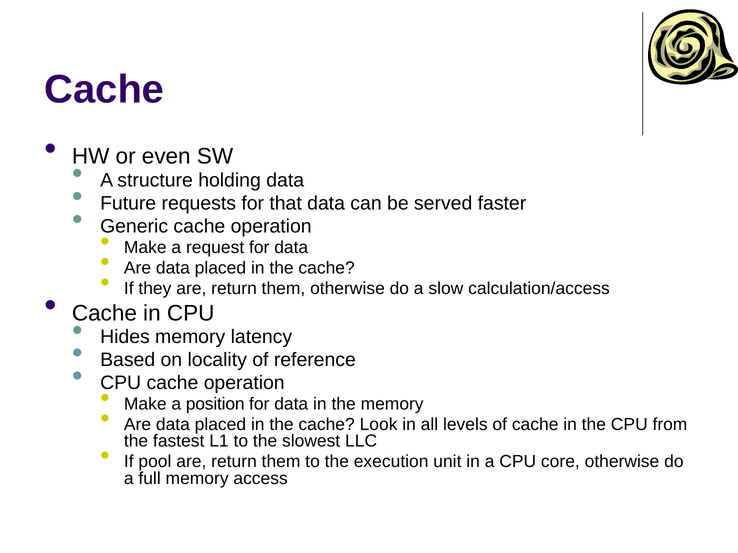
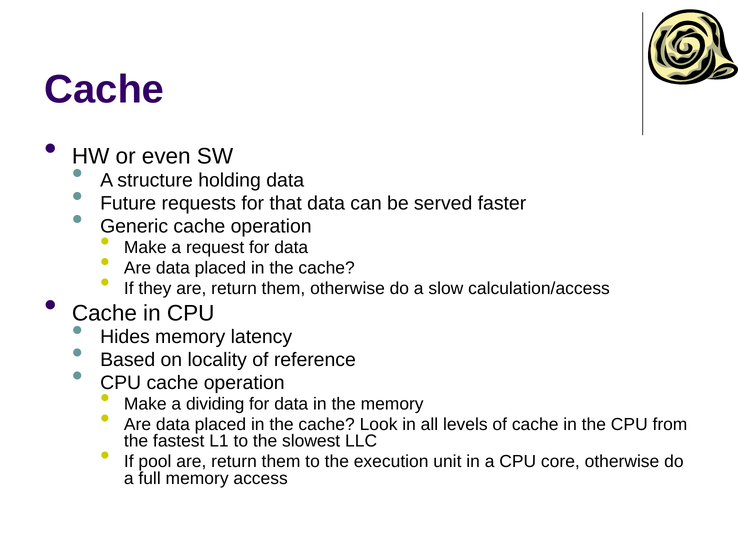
position: position -> dividing (215, 404)
